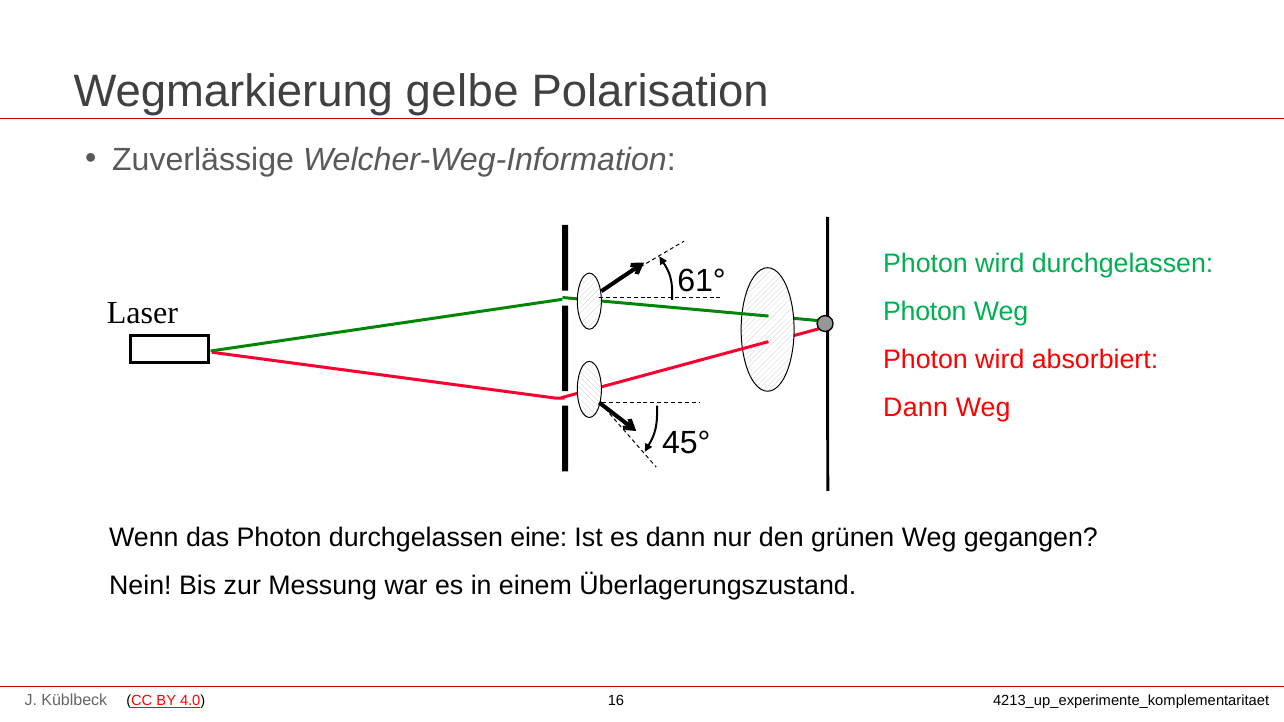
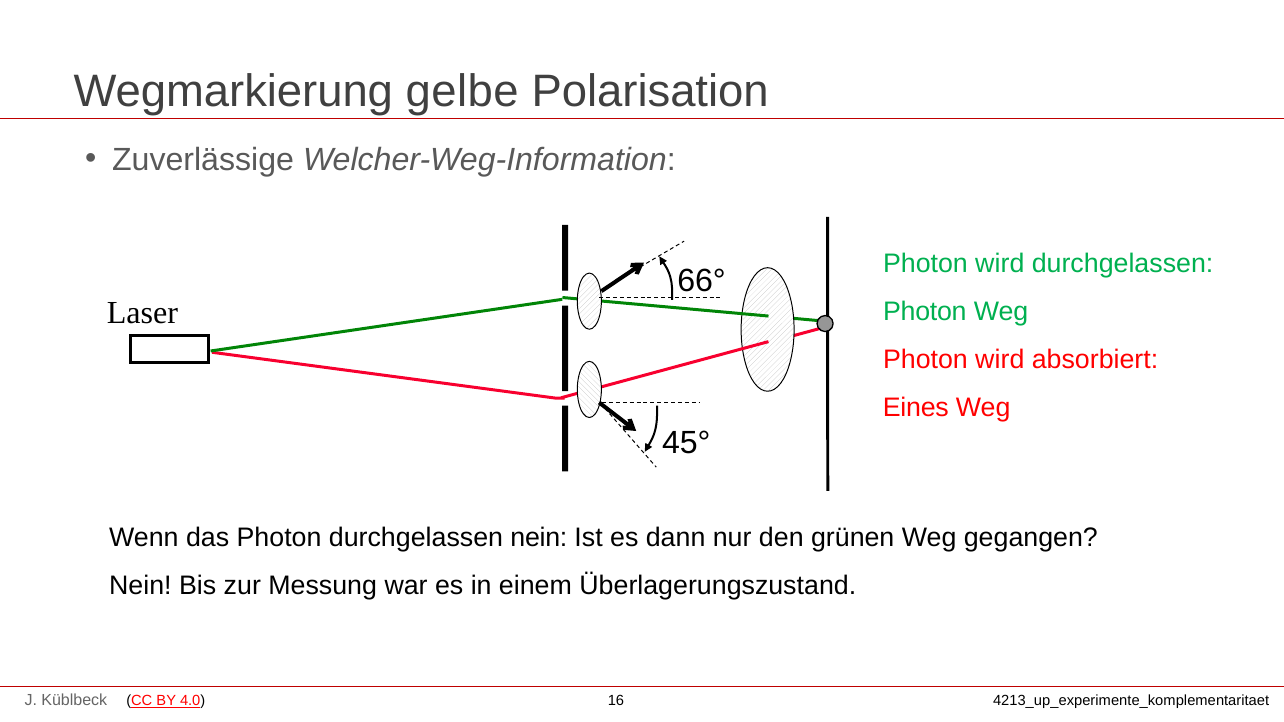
61°: 61° -> 66° (702, 281)
Dann: Dann -> Eines (916, 408)
durchgelassen eine: eine -> nein (539, 538)
